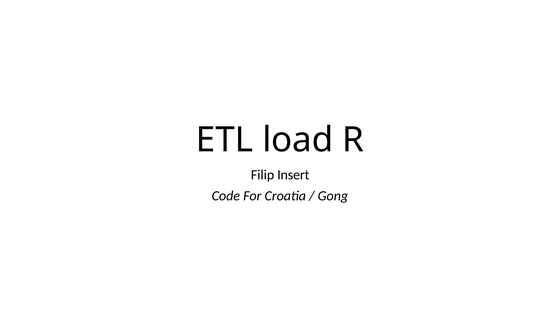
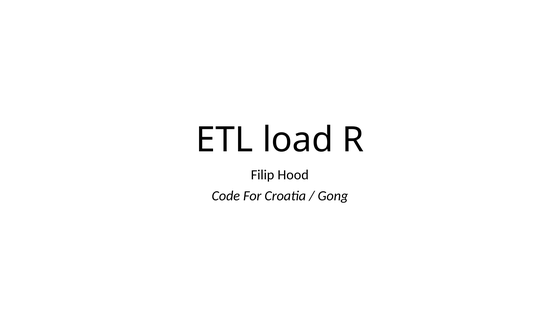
Insert: Insert -> Hood (293, 175)
